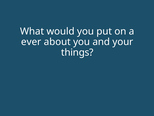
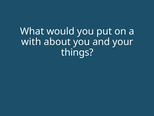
ever: ever -> with (31, 42)
